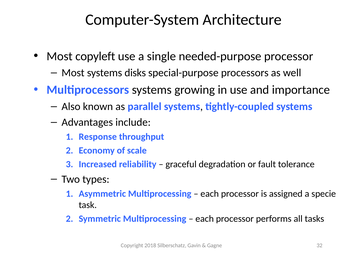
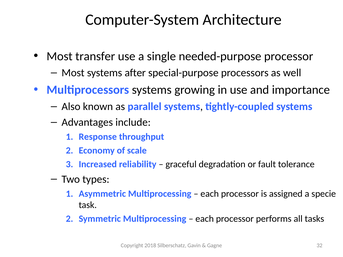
copyleft: copyleft -> transfer (95, 56)
disks: disks -> after (135, 73)
